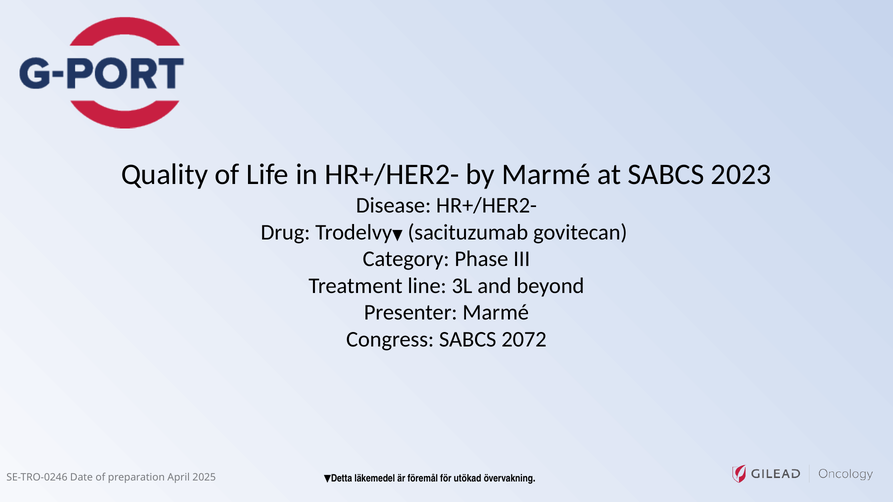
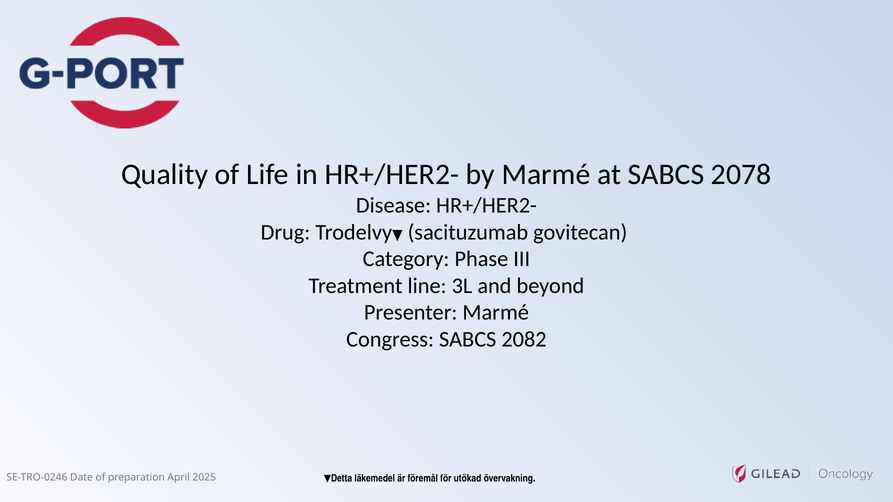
2023: 2023 -> 2078 (741, 175)
2072: 2072 -> 2082 (524, 339)
